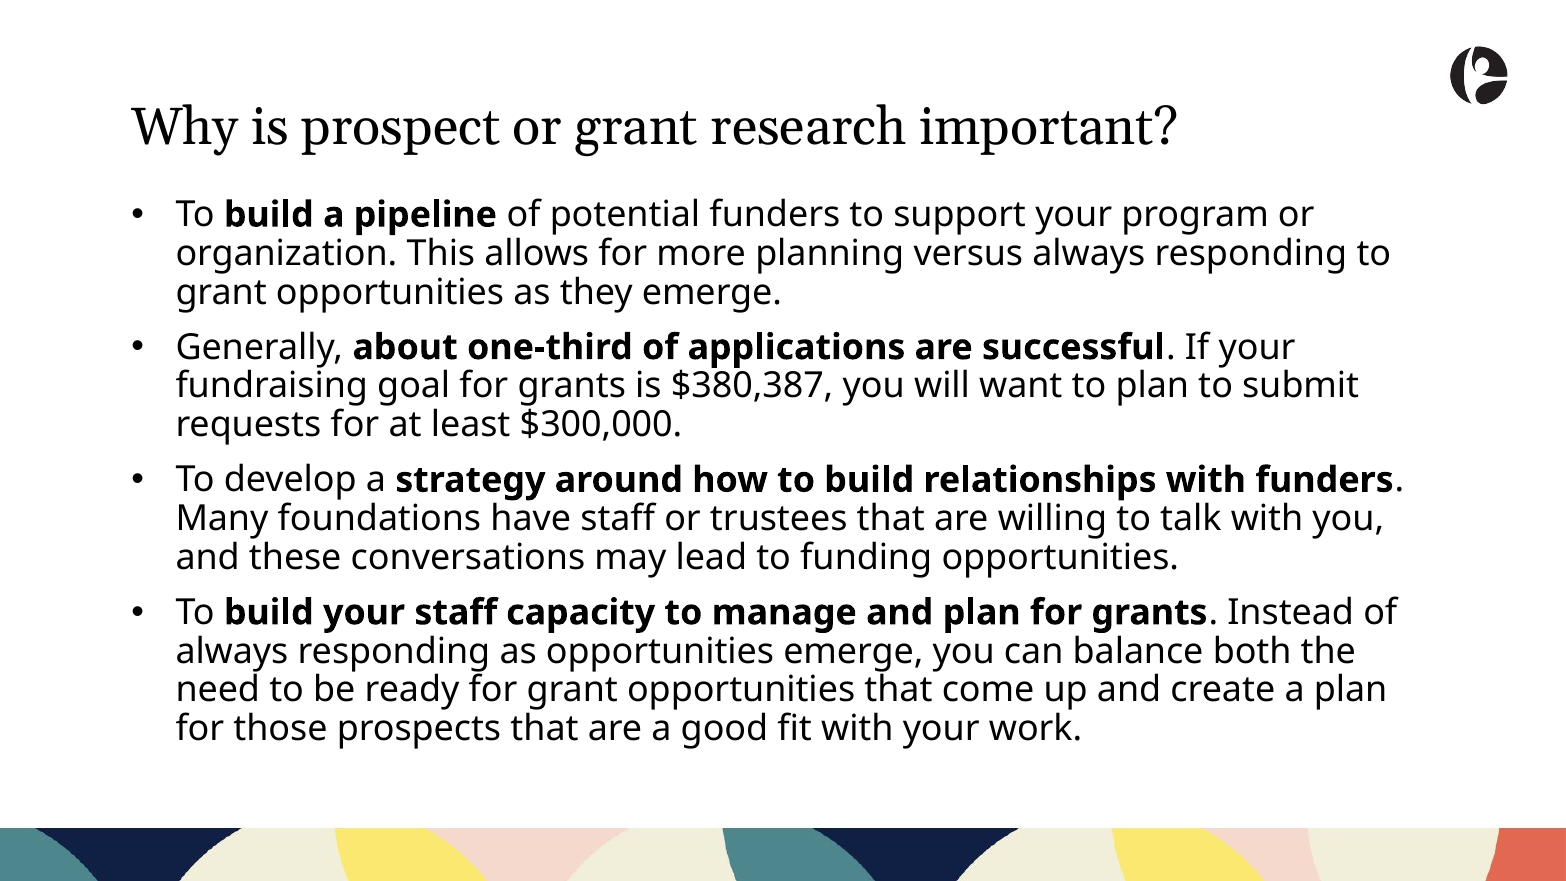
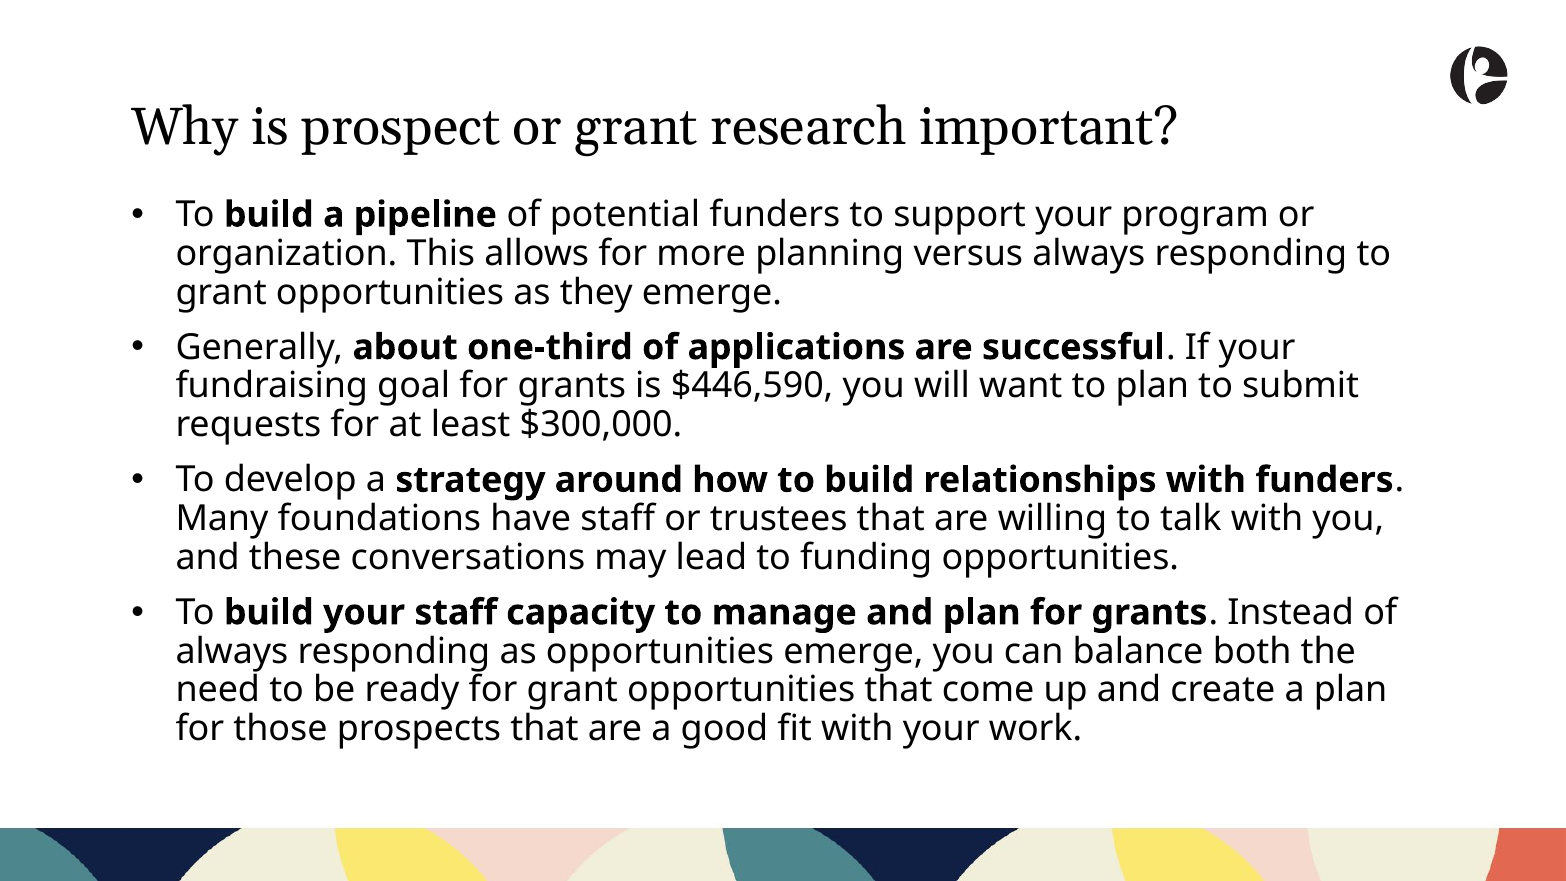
$380,387: $380,387 -> $446,590 (752, 386)
